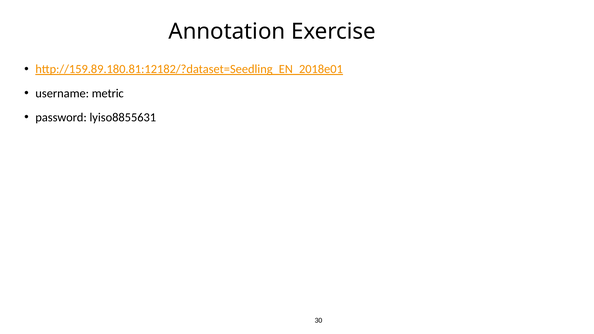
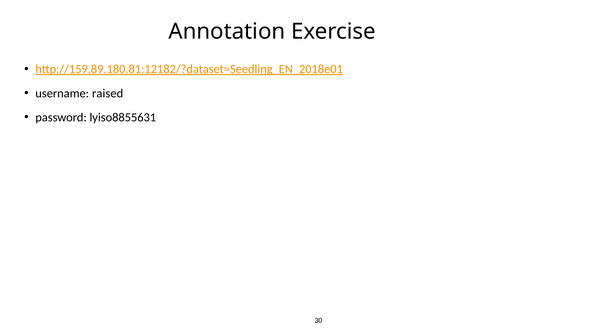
metric: metric -> raised (108, 94)
